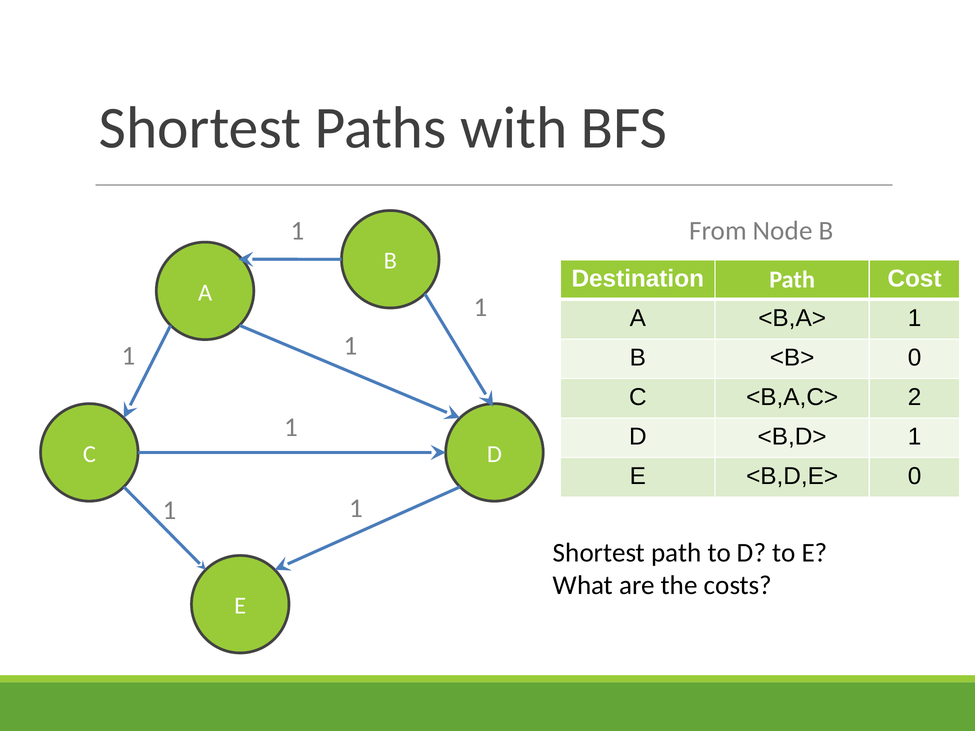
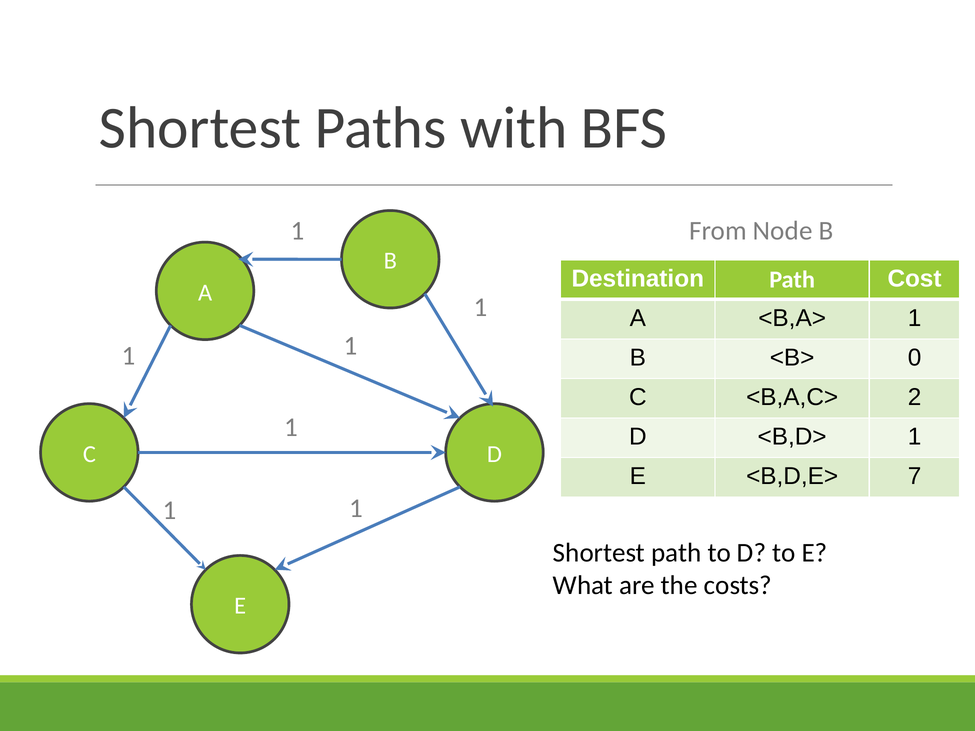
<B,D,E> 0: 0 -> 7 (915, 477)
